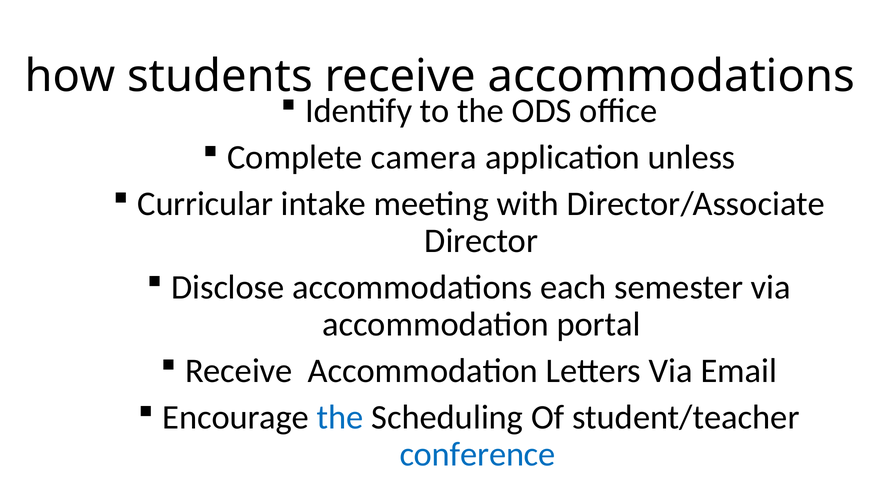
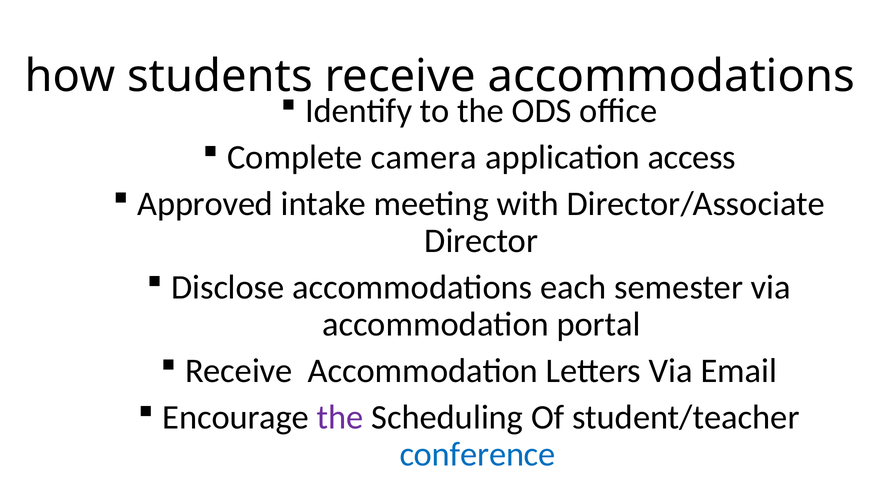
unless: unless -> access (692, 157)
Curricular: Curricular -> Approved (205, 204)
the colour: blue -> purple (340, 417)
